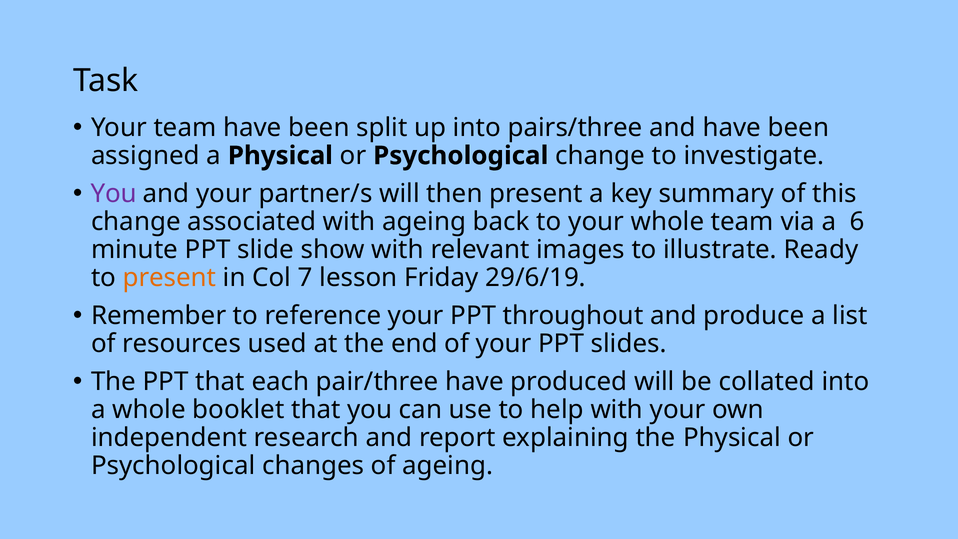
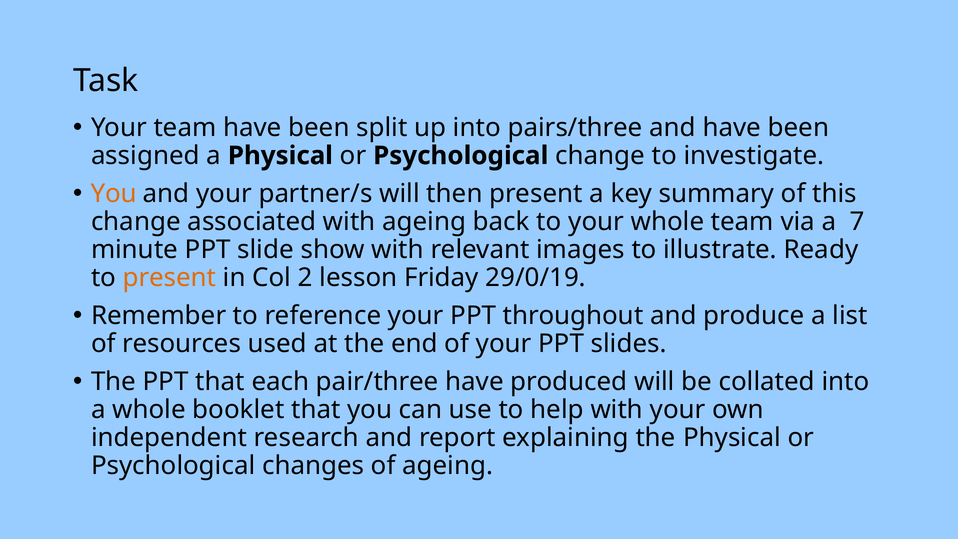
You colour: purple -> orange (114, 194)
6: 6 -> 7 (857, 222)
7: 7 -> 2 (305, 278)
29/6/19: 29/6/19 -> 29/0/19 (536, 278)
